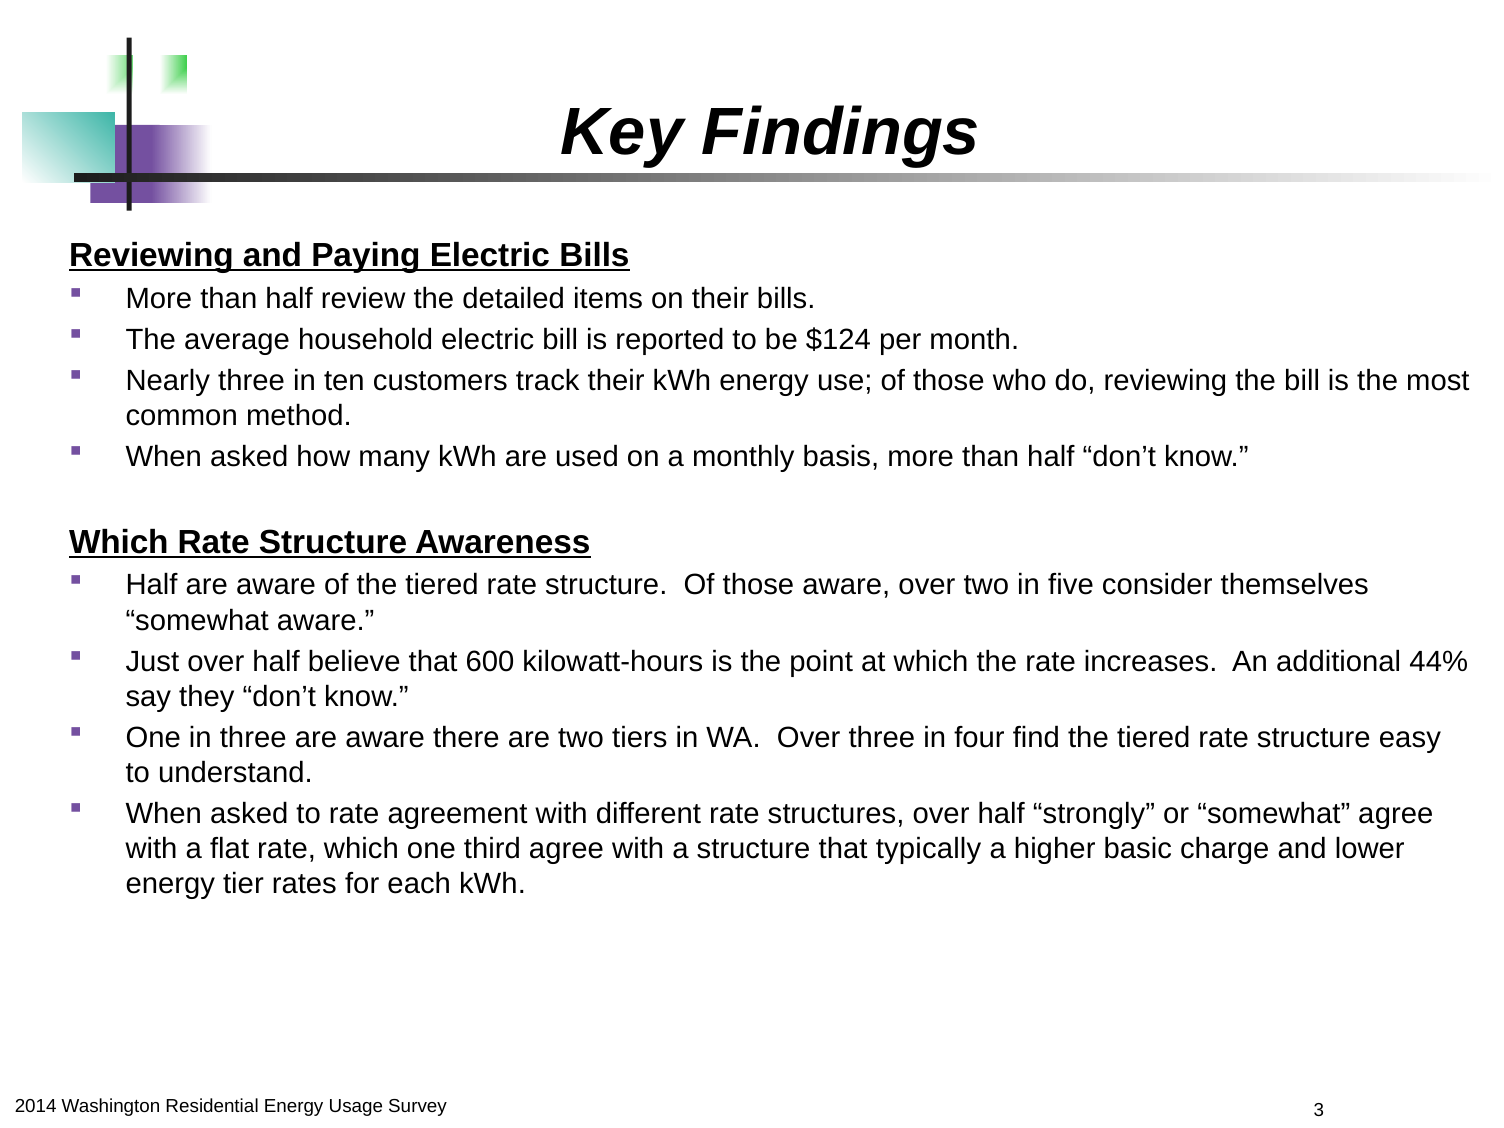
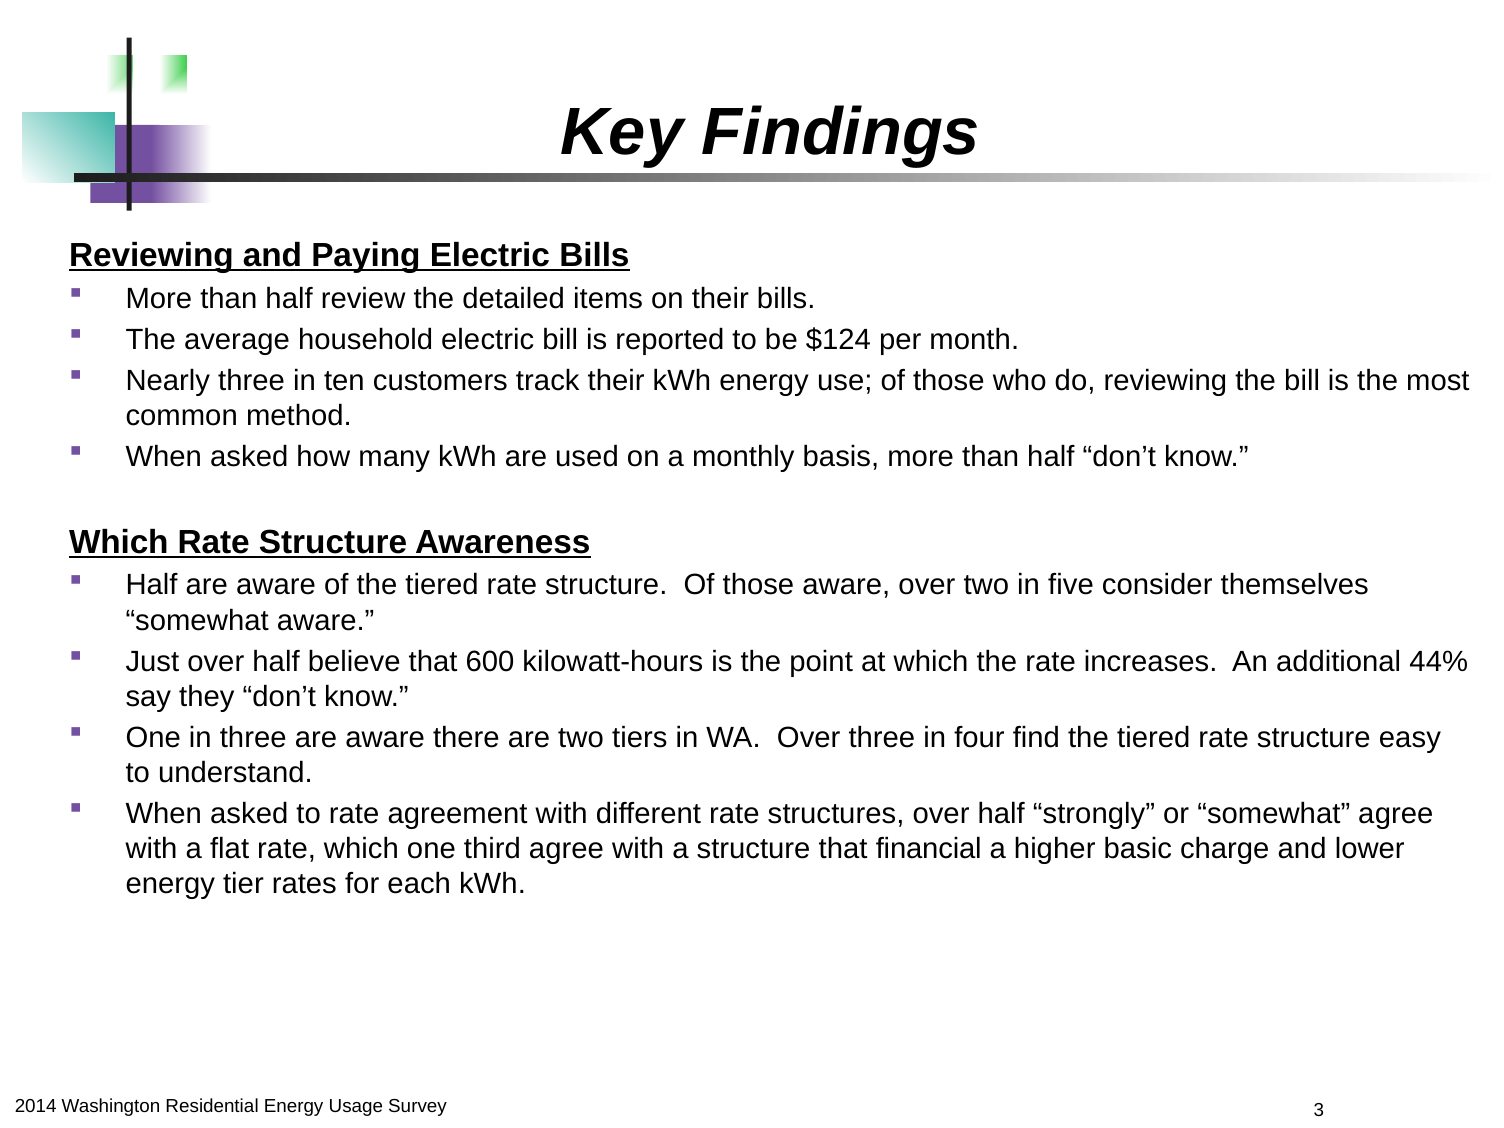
typically: typically -> financial (929, 849)
